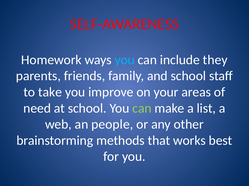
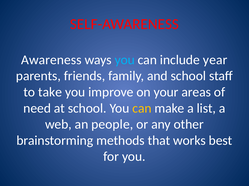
Homework: Homework -> Awareness (51, 60)
they: they -> year (215, 60)
can colour: light green -> yellow (142, 109)
